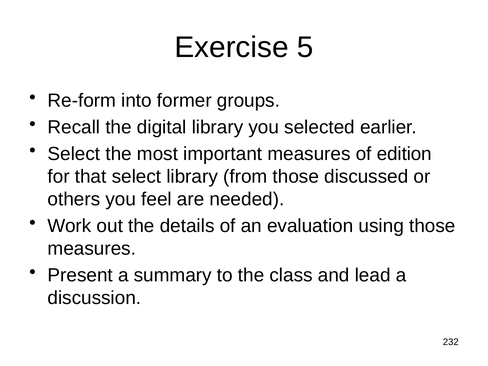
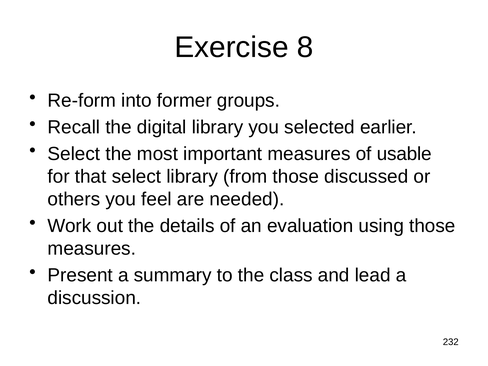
5: 5 -> 8 (305, 47)
edition: edition -> usable (404, 154)
